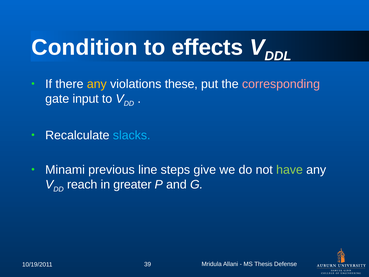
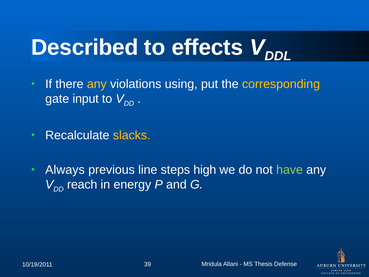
Condition: Condition -> Described (85, 47)
these: these -> using (181, 84)
corresponding colour: pink -> yellow (281, 84)
slacks colour: light blue -> yellow (132, 135)
Minami: Minami -> Always (65, 170)
give: give -> high (205, 170)
greater: greater -> energy (132, 184)
